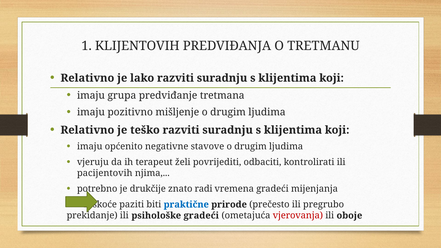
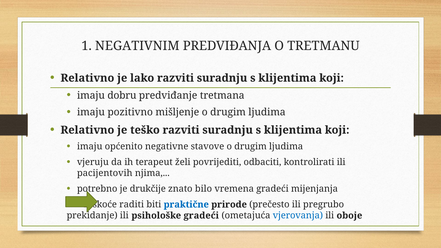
KLIJENTOVIH: KLIJENTOVIH -> NEGATIVNIM (137, 46)
grupa: grupa -> dobru (122, 95)
radi: radi -> bilo (203, 189)
paziti: paziti -> raditi (132, 205)
vjerovanja colour: red -> blue (298, 216)
